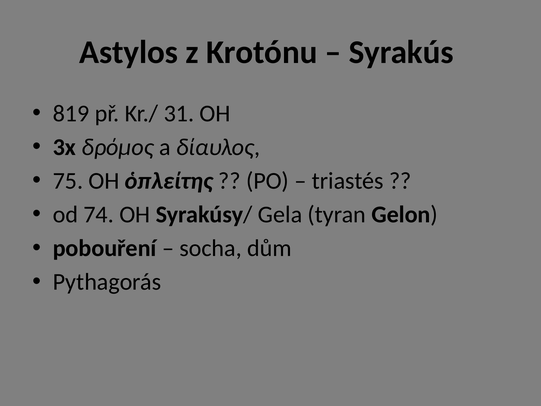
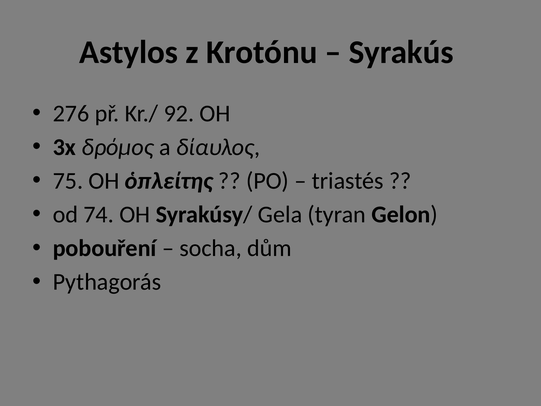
819: 819 -> 276 (71, 113)
31: 31 -> 92 (179, 113)
